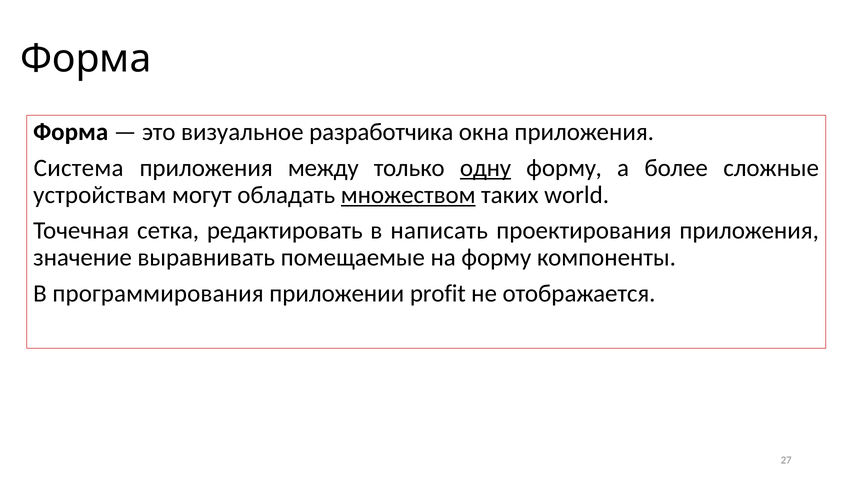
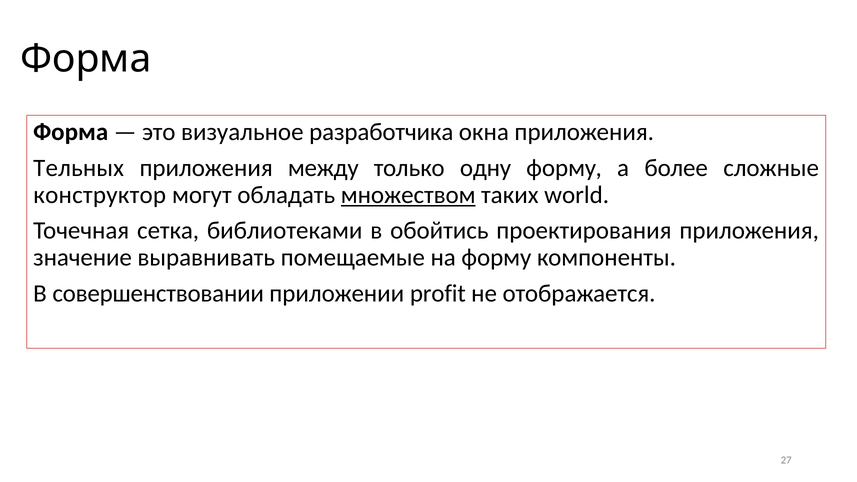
Система: Система -> Тельных (79, 168)
одну underline: present -> none (486, 168)
устройствам: устройствам -> конструктор (100, 195)
редактировать: редактировать -> библиотеками (285, 231)
написать: написать -> обойтись (439, 231)
программирования: программирования -> совершенствовании (158, 294)
